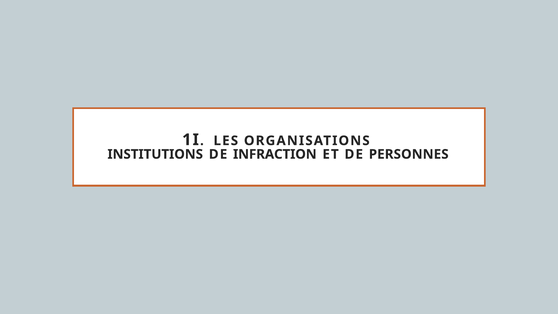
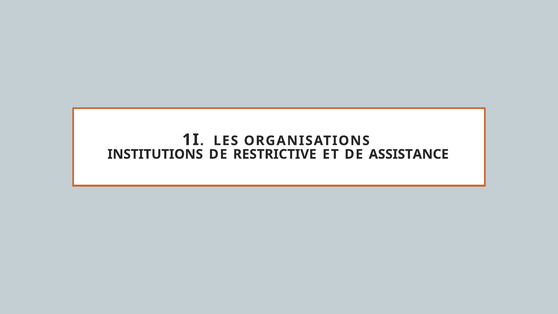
INFRACTION: INFRACTION -> RESTRICTIVE (275, 154)
PERSONNES: PERSONNES -> ASSISTANCE (409, 154)
